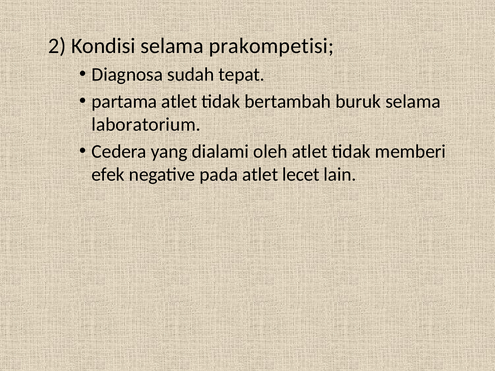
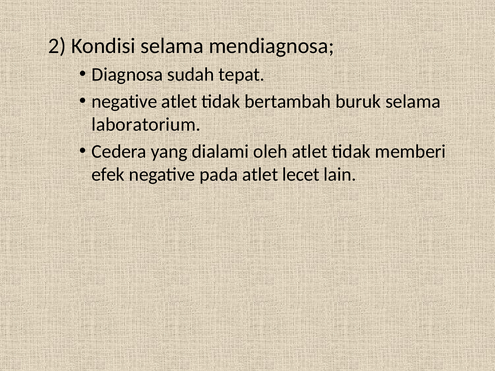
prakompetisi: prakompetisi -> mendiagnosa (272, 46)
partama: partama -> negative (124, 101)
